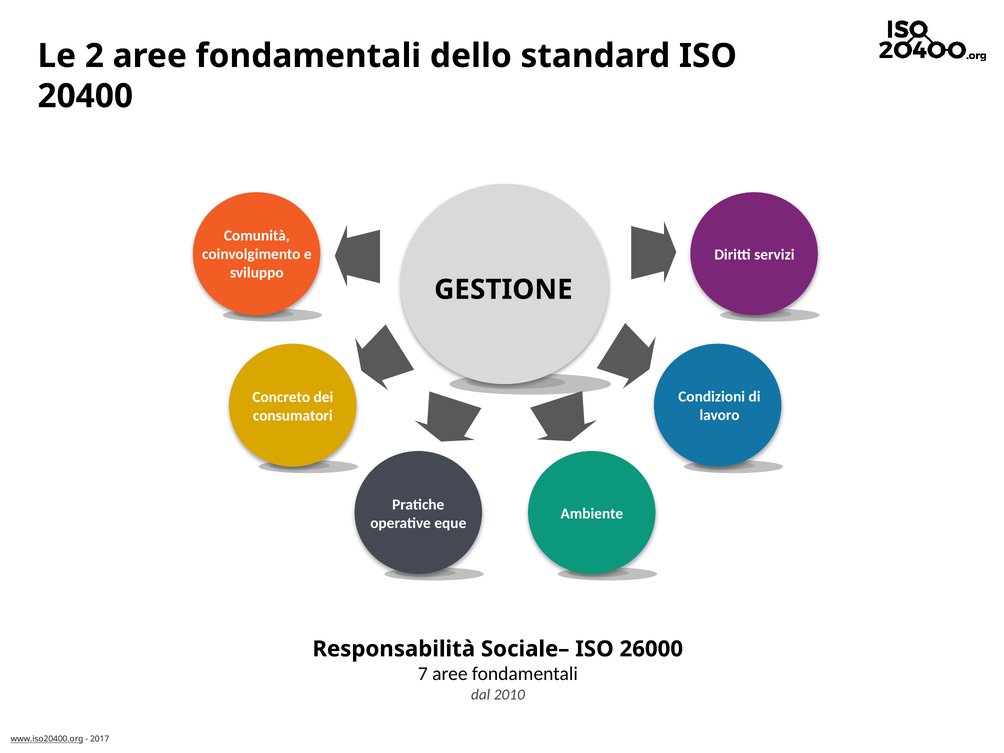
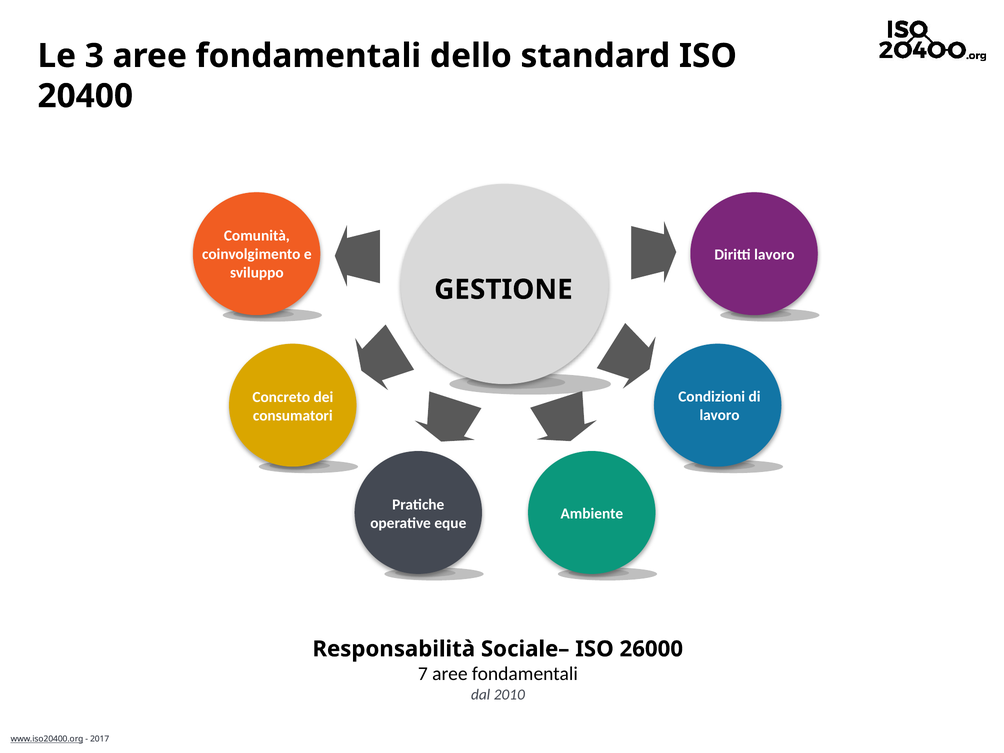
2: 2 -> 3 (94, 56)
Diritti servizi: servizi -> lavoro (774, 255)
